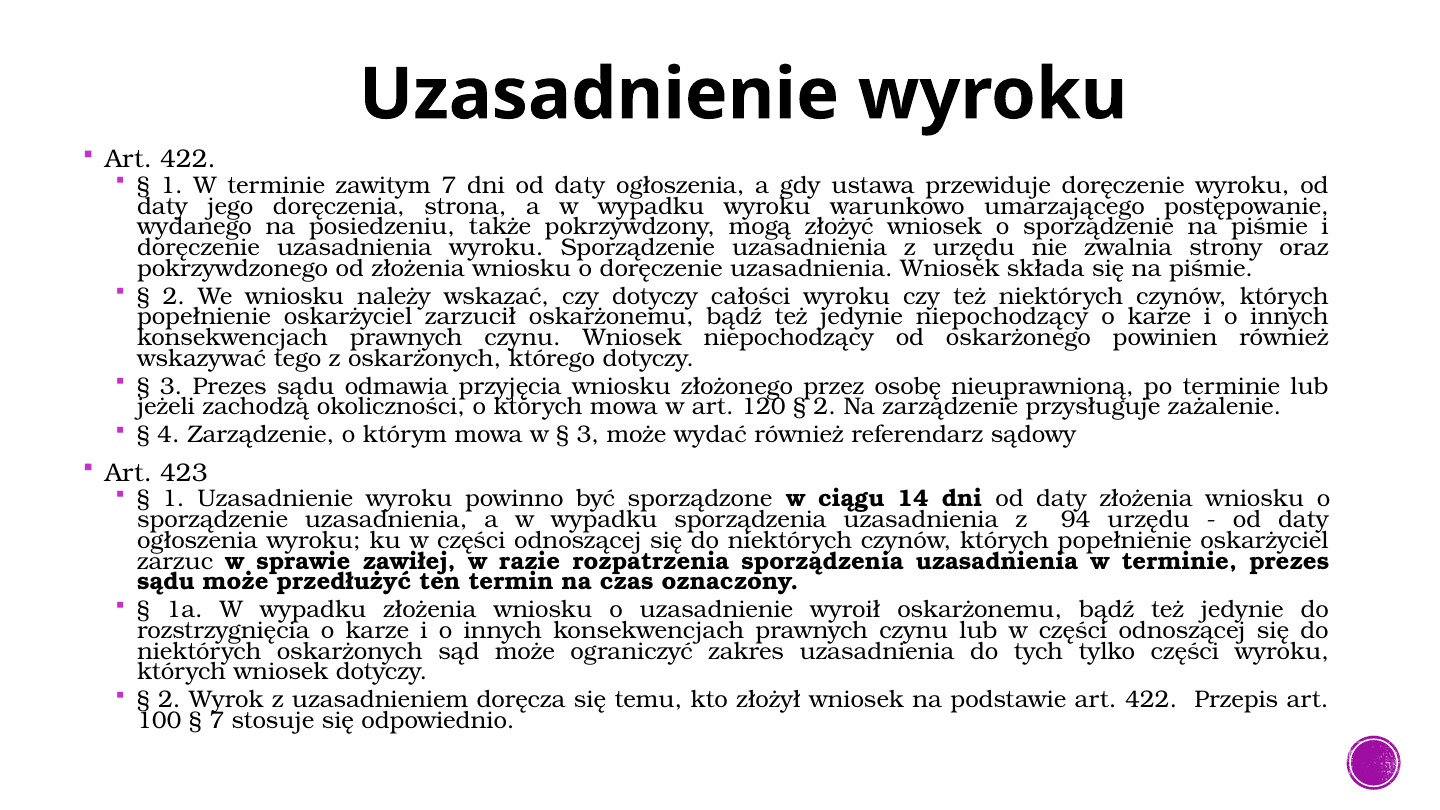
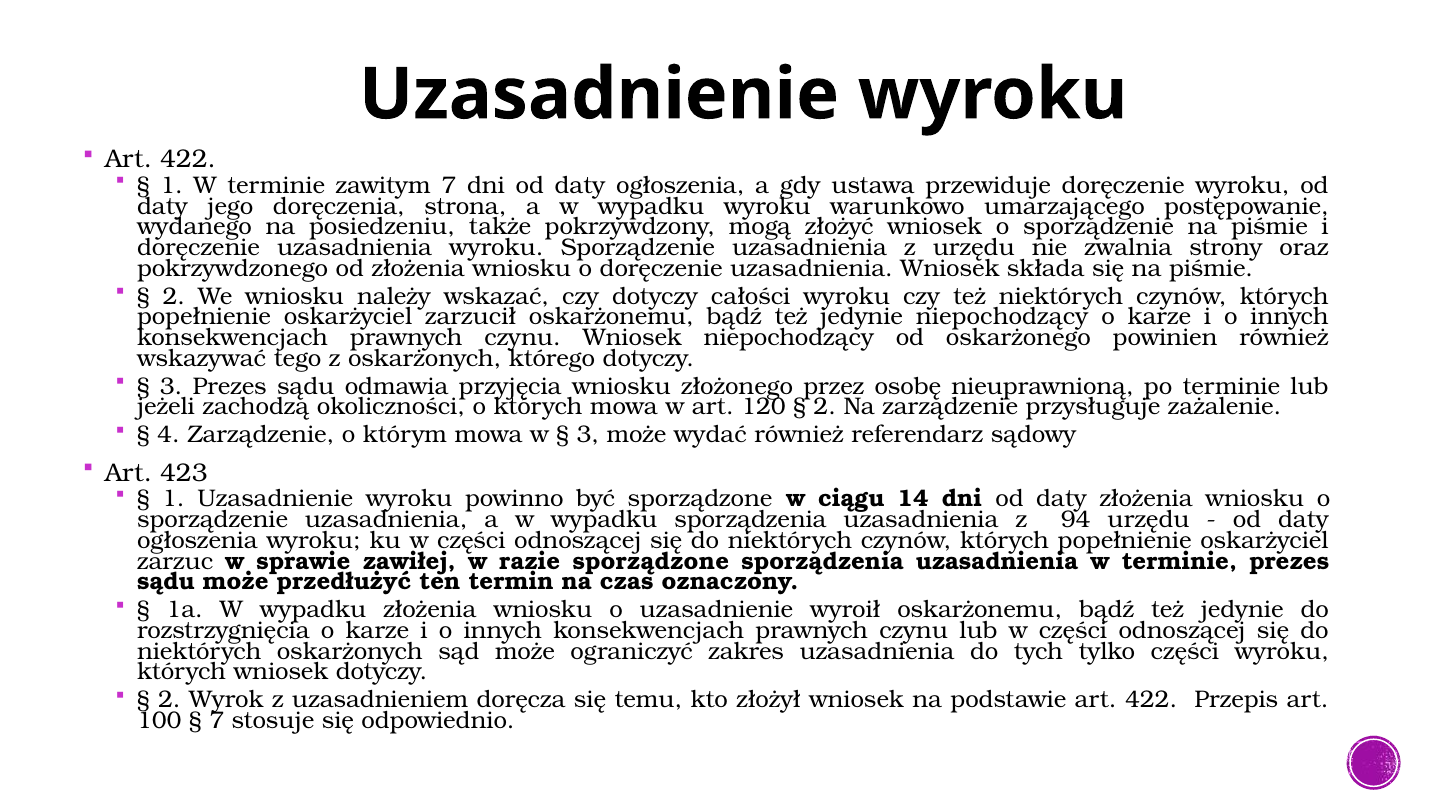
razie rozpatrzenia: rozpatrzenia -> sporządzone (651, 561)
